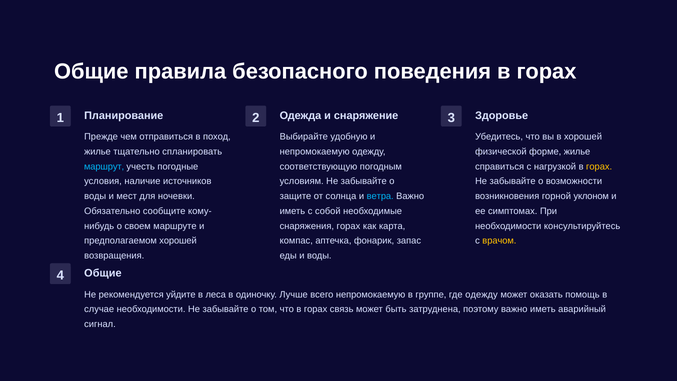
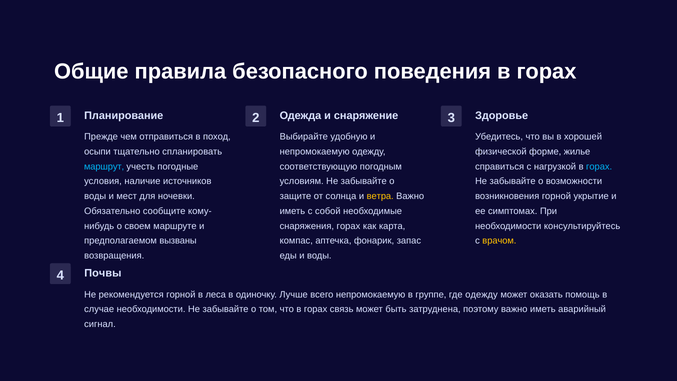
жилье: жилье -> осыпи (97, 152)
горах colour: yellow -> light blue (599, 166)
уклоном: уклоном -> укрытие (591, 196)
ветра colour: light blue -> yellow (380, 196)
предполагаемом хорошей: хорошей -> вызваны (178, 241)
4 Общие: Общие -> Почвы (103, 273)
рекомендуется уйдите: уйдите -> горной (181, 294)
